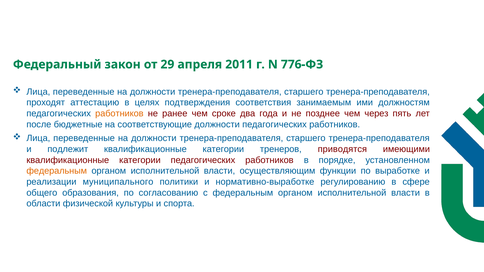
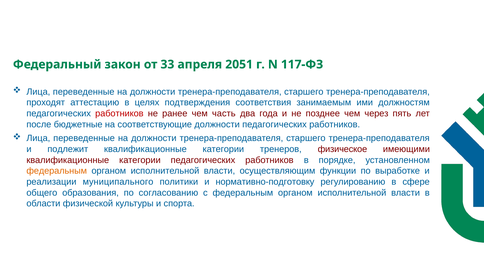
29: 29 -> 33 (167, 64)
2011: 2011 -> 2051 (239, 64)
776-ФЗ: 776-ФЗ -> 117-ФЗ (302, 64)
работников colour: orange -> red (119, 114)
сроке: сроке -> часть (224, 114)
приводятся: приводятся -> физическое (342, 149)
нормативно-выработке: нормативно-выработке -> нормативно-подготовку (265, 182)
